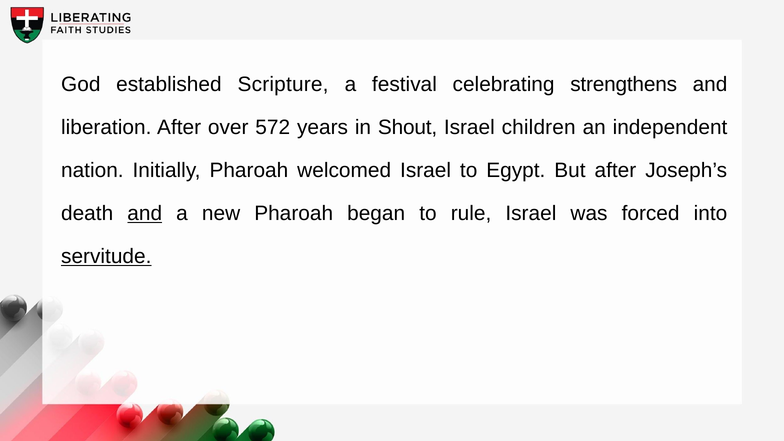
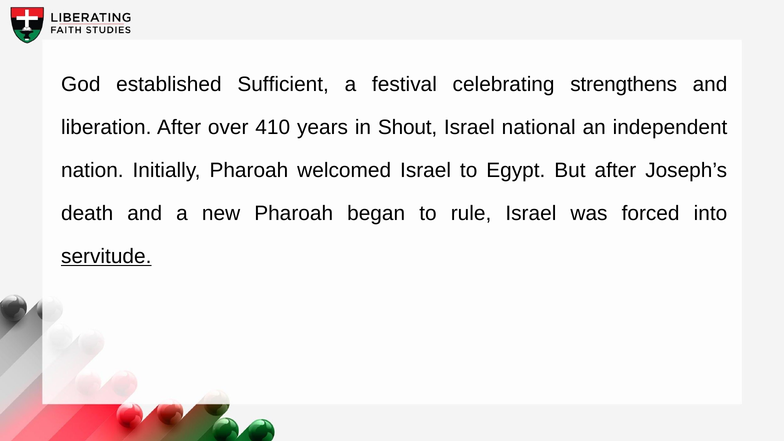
Scripture: Scripture -> Sufficient (283, 84)
572: 572 -> 410 (273, 127)
children: children -> national (539, 127)
and underline: present -> none (145, 213)
